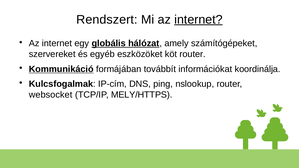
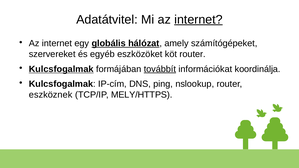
Rendszert: Rendszert -> Adatátvitel (107, 20)
Kommunikáció: Kommunikáció -> Kulcsfogalmak (61, 69)
továbbít underline: none -> present (160, 69)
websocket: websocket -> eszköznek (51, 95)
